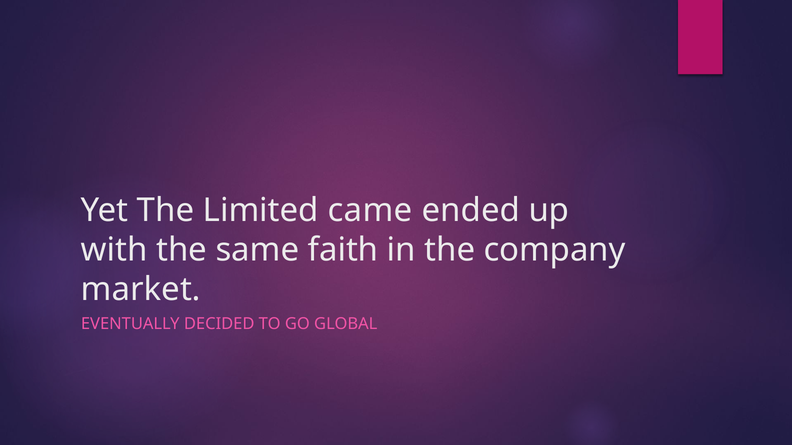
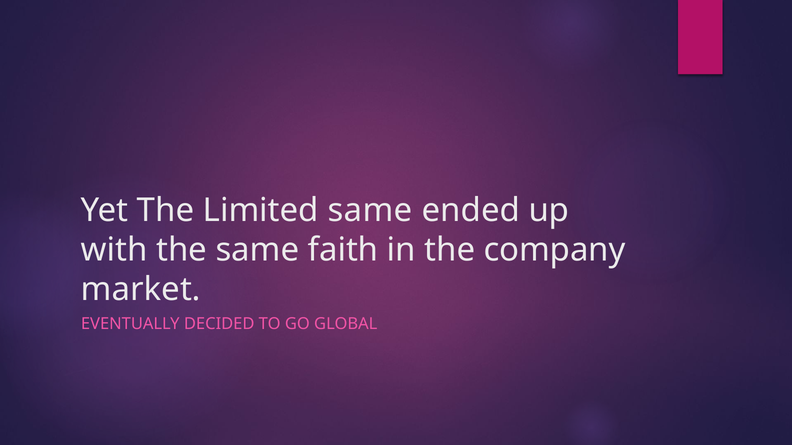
Limited came: came -> same (370, 211)
